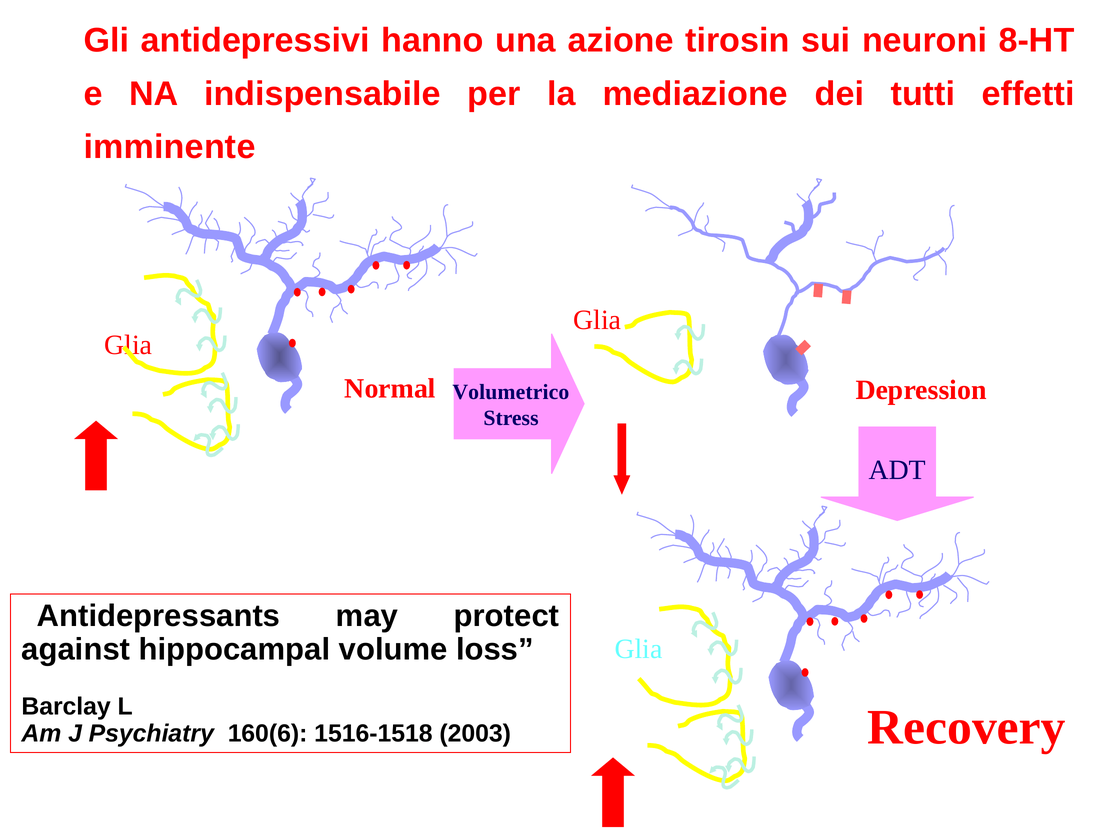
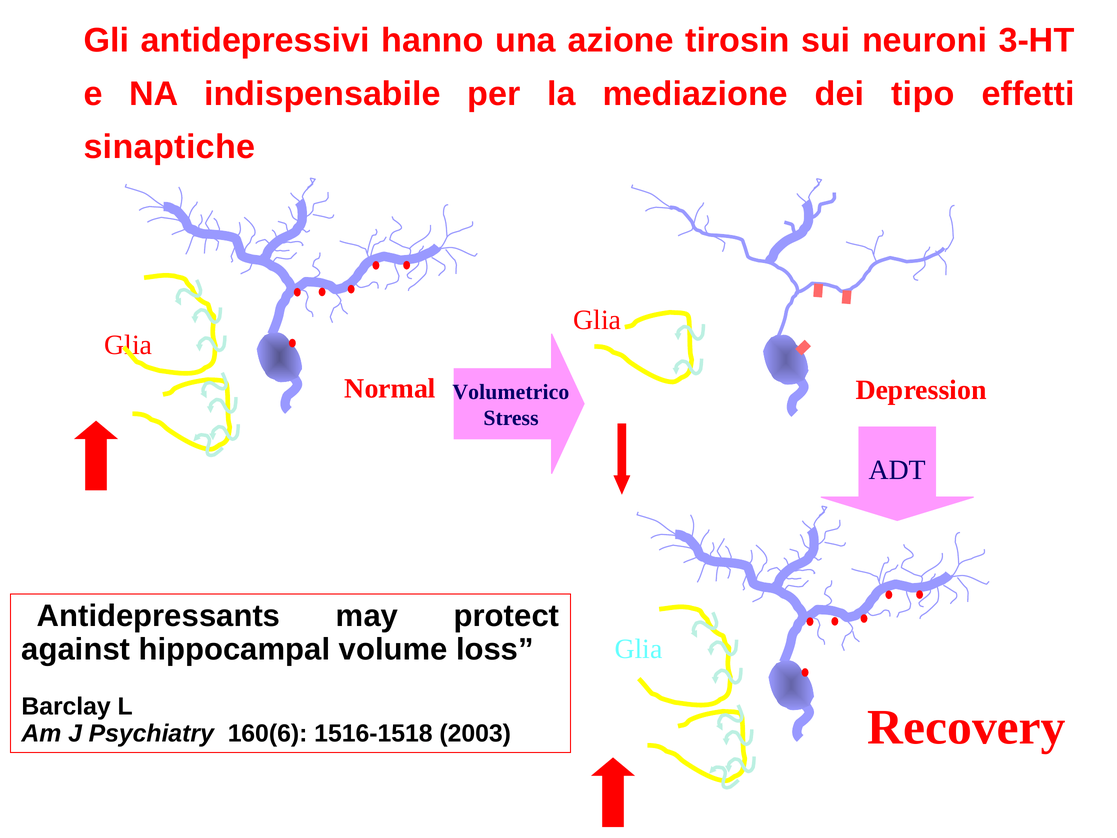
8-HT: 8-HT -> 3-HT (1037, 41)
tutti: tutti -> tipo (923, 94)
imminente: imminente -> sinaptiche (169, 147)
